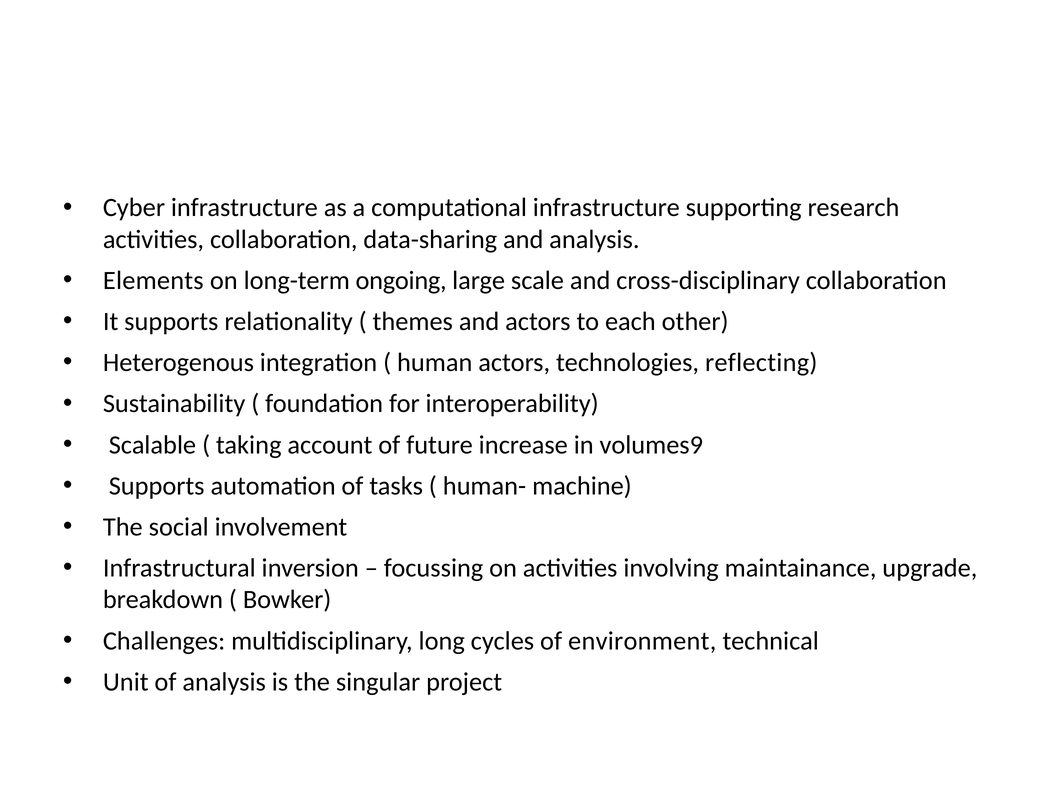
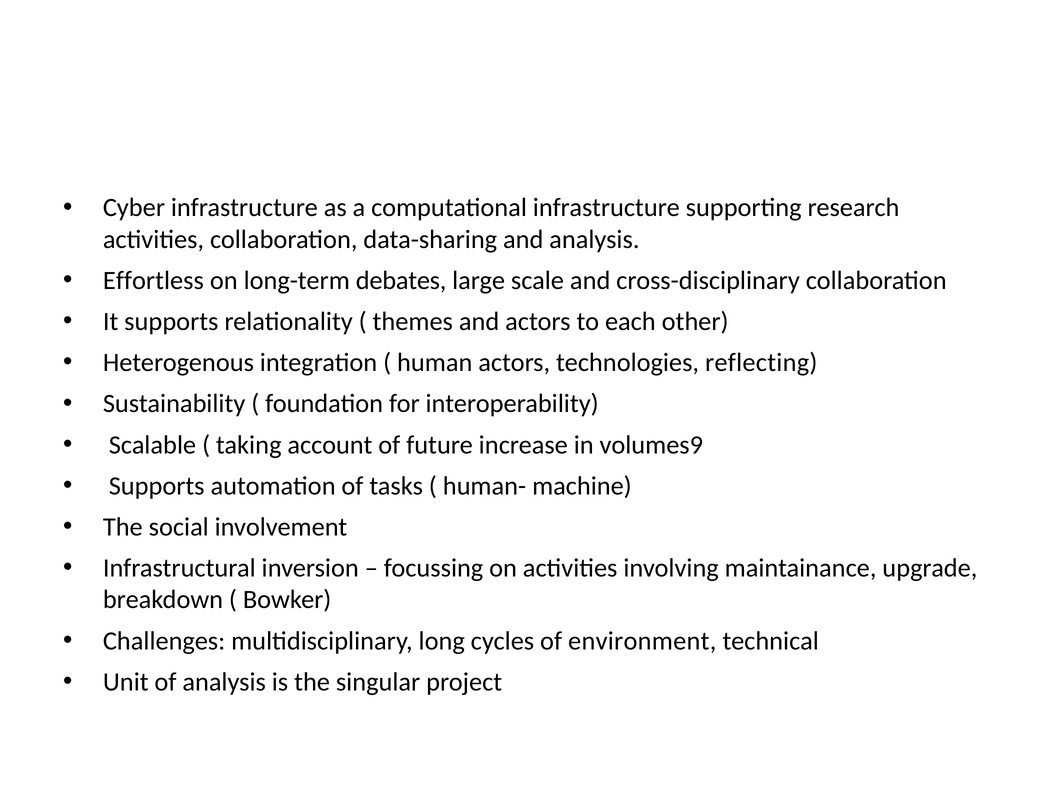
Elements: Elements -> Effortless (153, 281)
ongoing: ongoing -> debates (401, 281)
